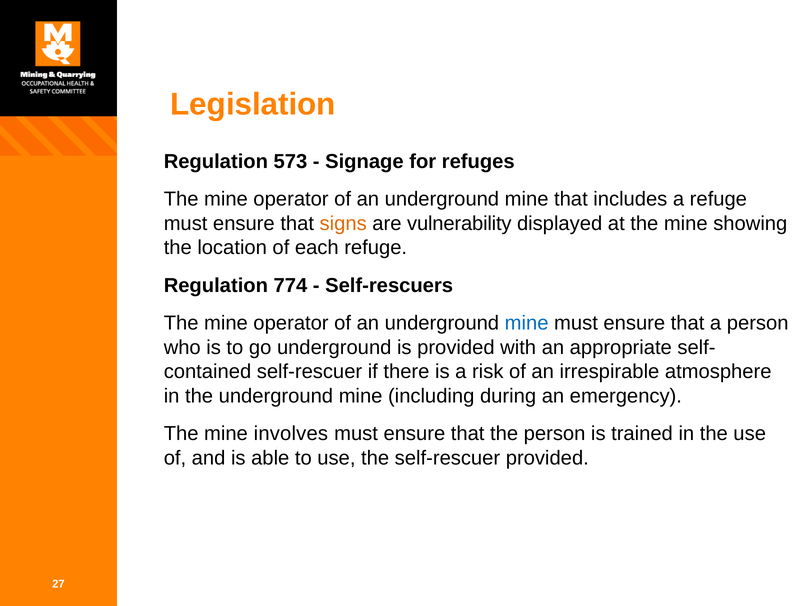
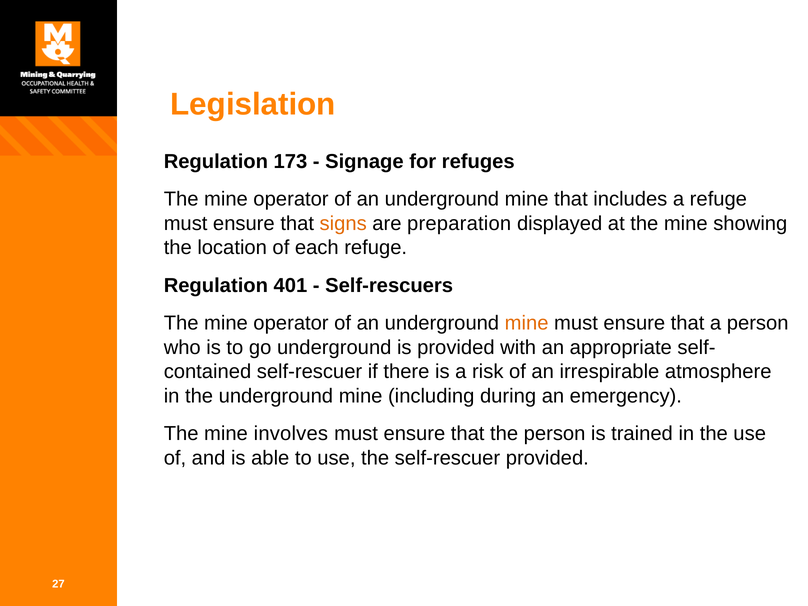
573: 573 -> 173 (290, 162)
vulnerability: vulnerability -> preparation (459, 224)
774: 774 -> 401 (290, 286)
mine colour: blue -> orange (527, 323)
